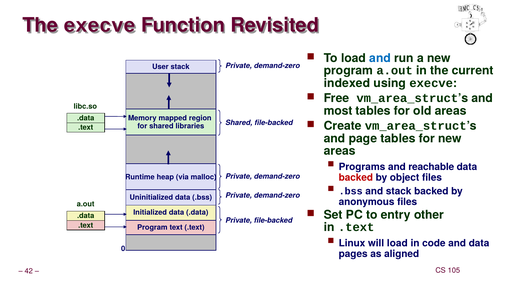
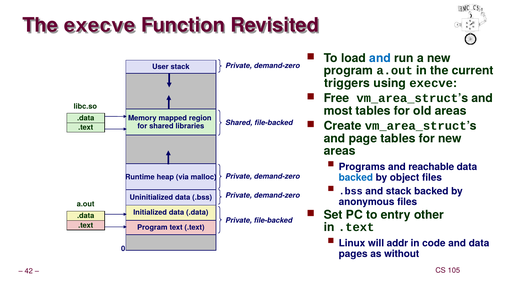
indexed: indexed -> triggers (347, 83)
backed colour: red -> blue (356, 178)
will load: load -> addr (397, 243)
aligned: aligned -> without (402, 254)
